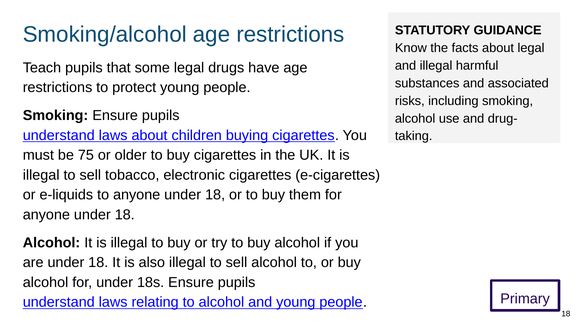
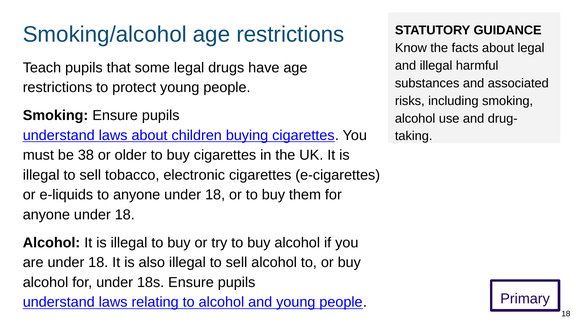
75: 75 -> 38 (86, 155)
